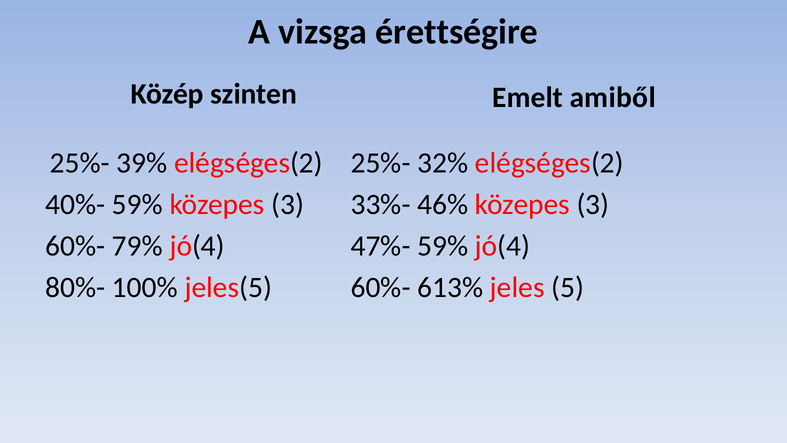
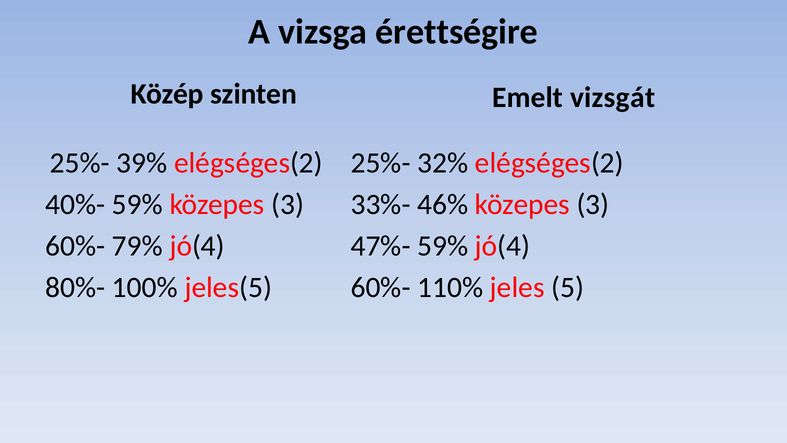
amiből: amiből -> vizsgát (613, 98)
613%: 613% -> 110% (450, 287)
